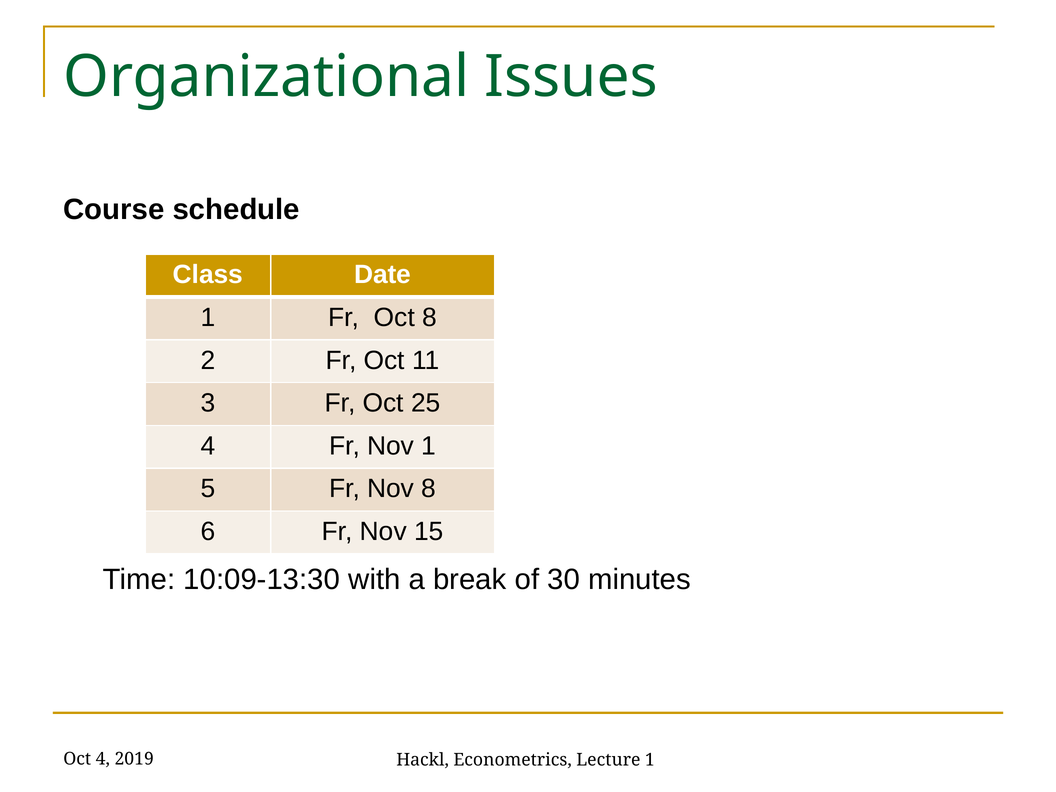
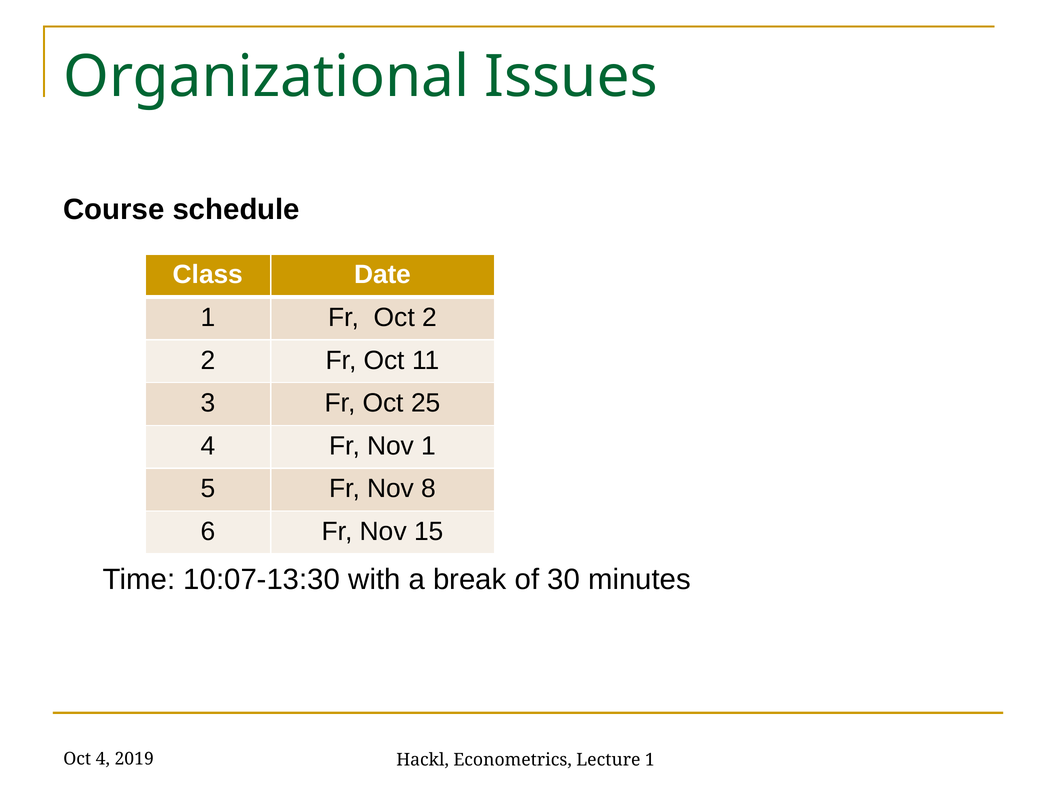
Oct 8: 8 -> 2 (429, 318)
10:09-13:30: 10:09-13:30 -> 10:07-13:30 (262, 579)
